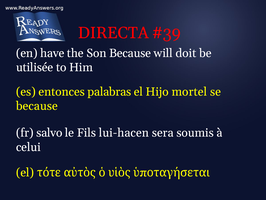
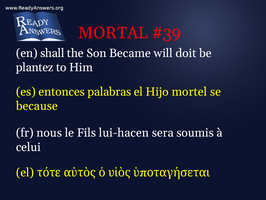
DIRECTA: DIRECTA -> MORTAL (113, 33)
have: have -> shall (52, 53)
Son Because: Because -> Became (130, 53)
utilisée: utilisée -> plantez (35, 67)
salvo: salvo -> nous (49, 133)
